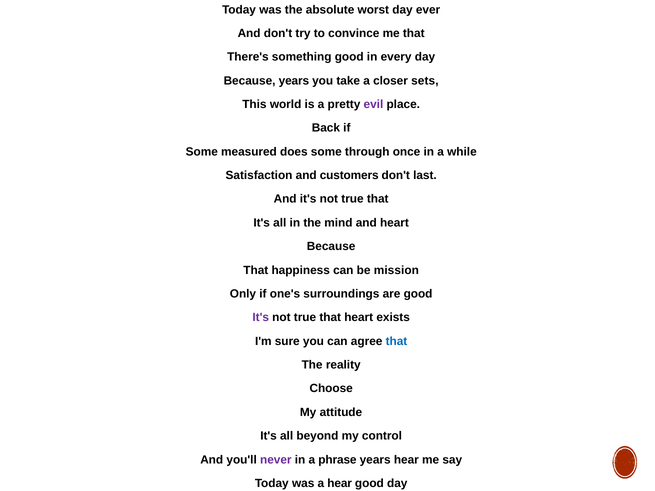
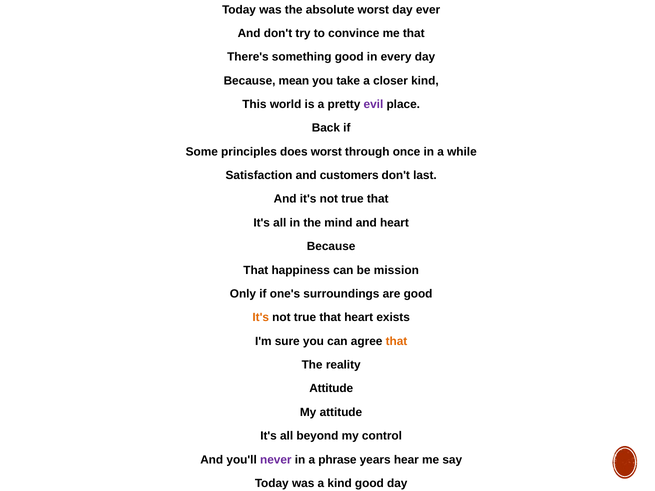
Because years: years -> mean (294, 81)
closer sets: sets -> kind (425, 81)
measured: measured -> principles (249, 152)
does some: some -> worst (326, 152)
It's colour: purple -> orange (261, 318)
that colour: blue -> orange (396, 341)
Choose: Choose -> Attitude (331, 389)
a hear: hear -> kind (340, 484)
